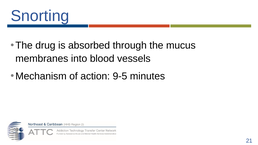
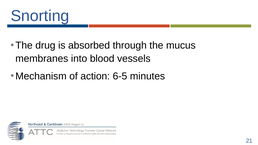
9-5: 9-5 -> 6-5 (120, 76)
